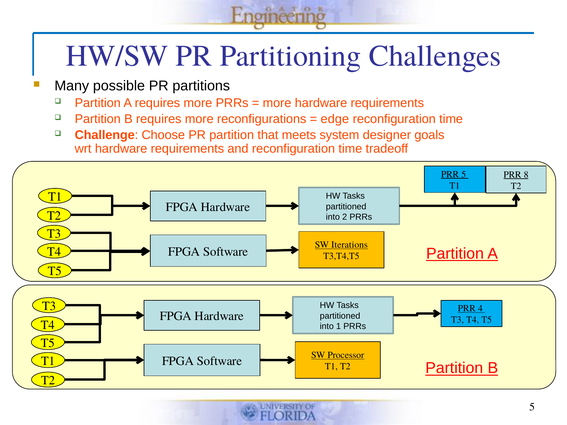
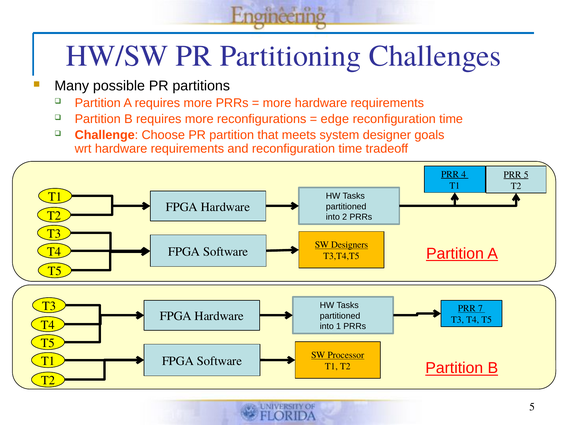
PRR 5: 5 -> 4 (464, 174)
PRR 8: 8 -> 5 (526, 175)
Iterations: Iterations -> Designers (350, 245)
4: 4 -> 7 (480, 309)
